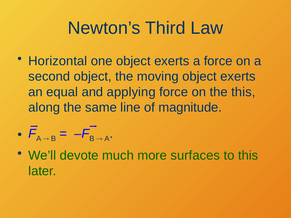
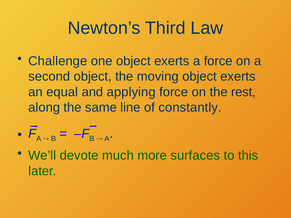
Horizontal: Horizontal -> Challenge (58, 61)
the this: this -> rest (243, 92)
magnitude: magnitude -> constantly (190, 108)
